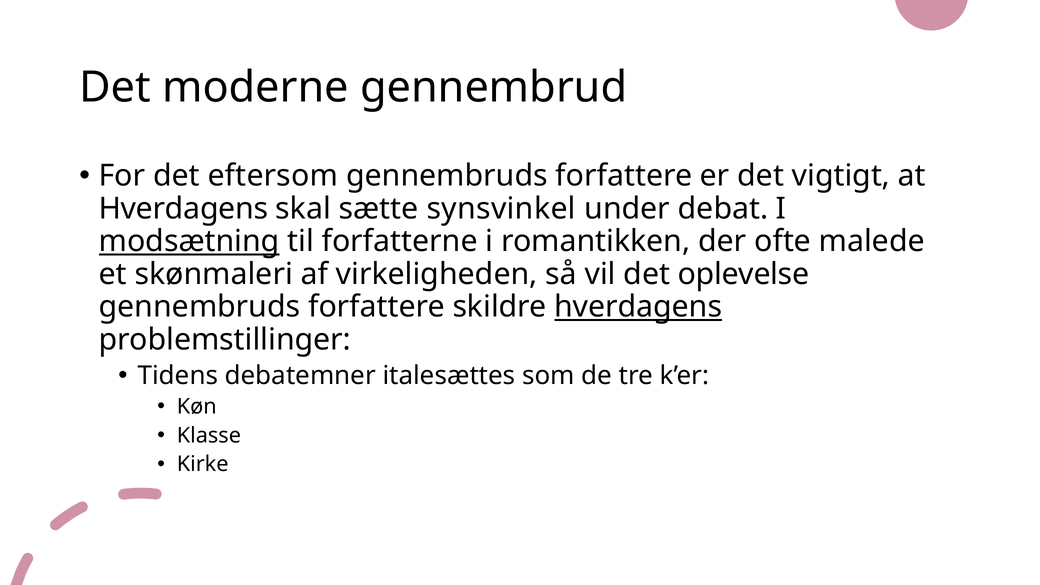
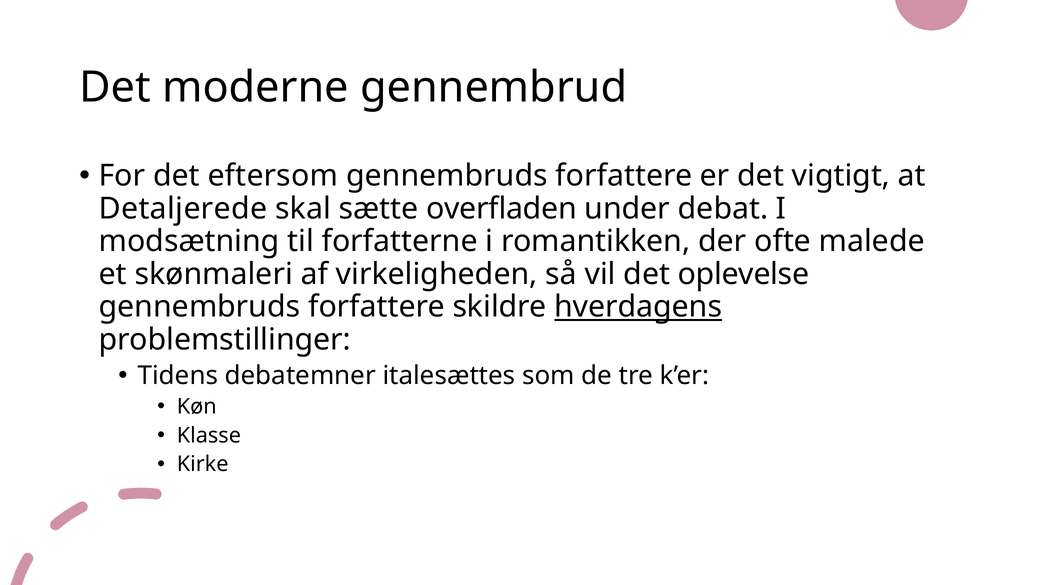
Hverdagens: Hverdagens -> Detaljerede (183, 209)
synsvinkel: synsvinkel -> overfladen (502, 209)
modsætning underline: present -> none (189, 241)
